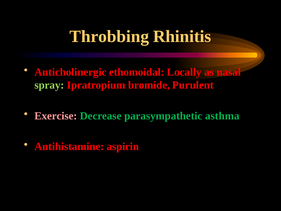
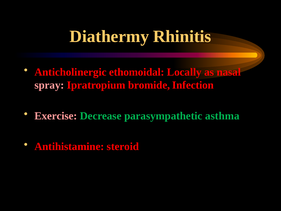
Throbbing: Throbbing -> Diathermy (109, 36)
spray colour: light green -> pink (49, 85)
Purulent: Purulent -> Infection (193, 85)
aspirin: aspirin -> steroid (123, 146)
